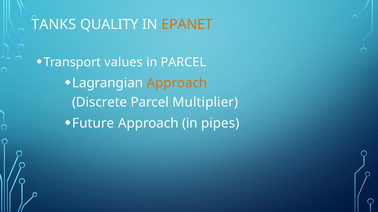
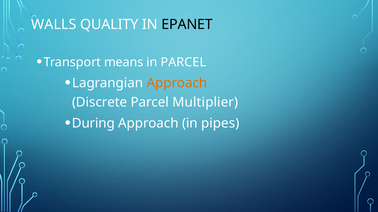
TANKS: TANKS -> WALLS (54, 25)
EPANET colour: orange -> black (187, 25)
values: values -> means (124, 62)
Future: Future -> During (93, 124)
